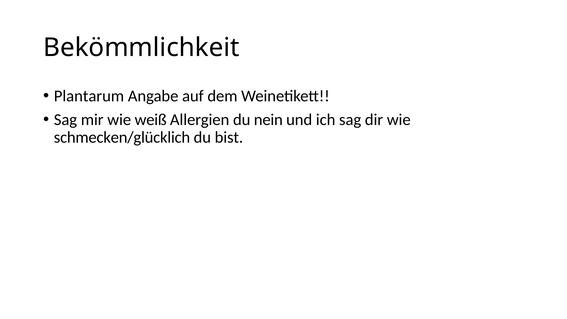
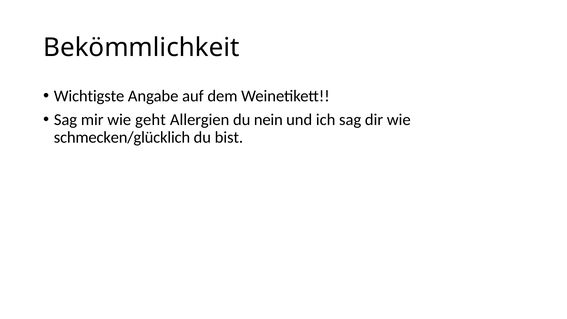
Plantarum: Plantarum -> Wichtigste (89, 96)
weiß: weiß -> geht (150, 120)
